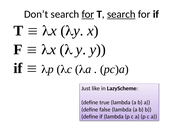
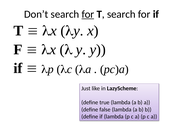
search underline: present -> none (121, 14)
